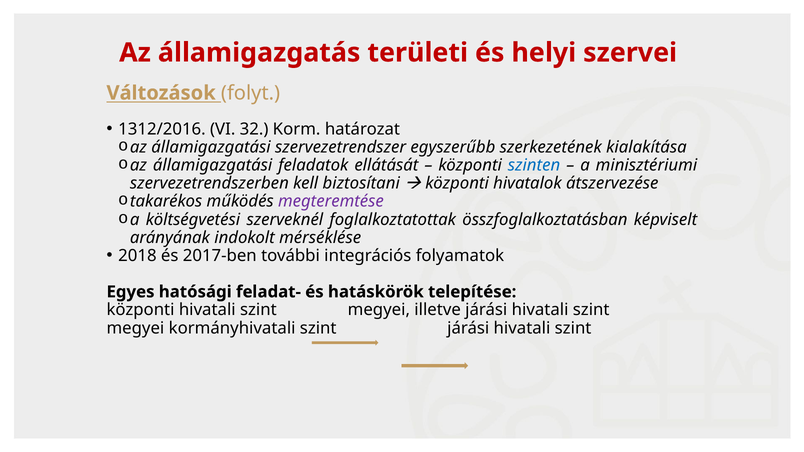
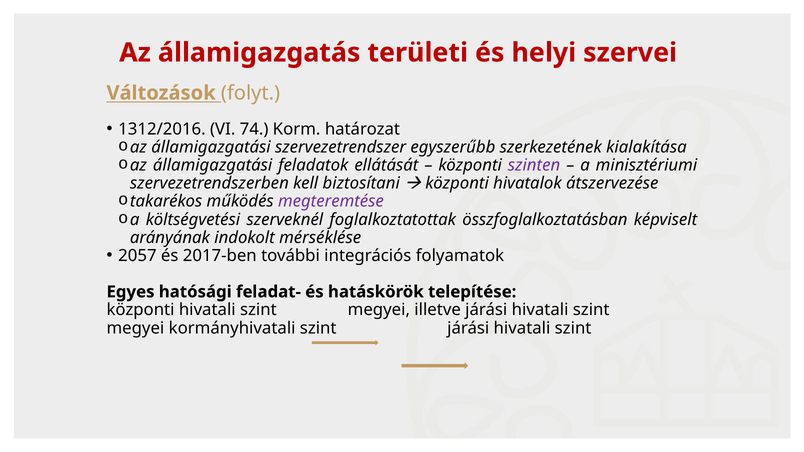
32: 32 -> 74 (254, 129)
szinten colour: blue -> purple (534, 165)
2018: 2018 -> 2057 (137, 256)
